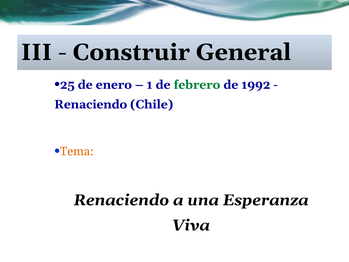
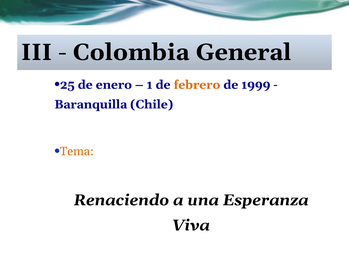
Construir: Construir -> Colombia (131, 52)
febrero colour: green -> orange (197, 85)
1992: 1992 -> 1999 (256, 85)
Renaciendo: Renaciendo -> Baranquilla (91, 104)
